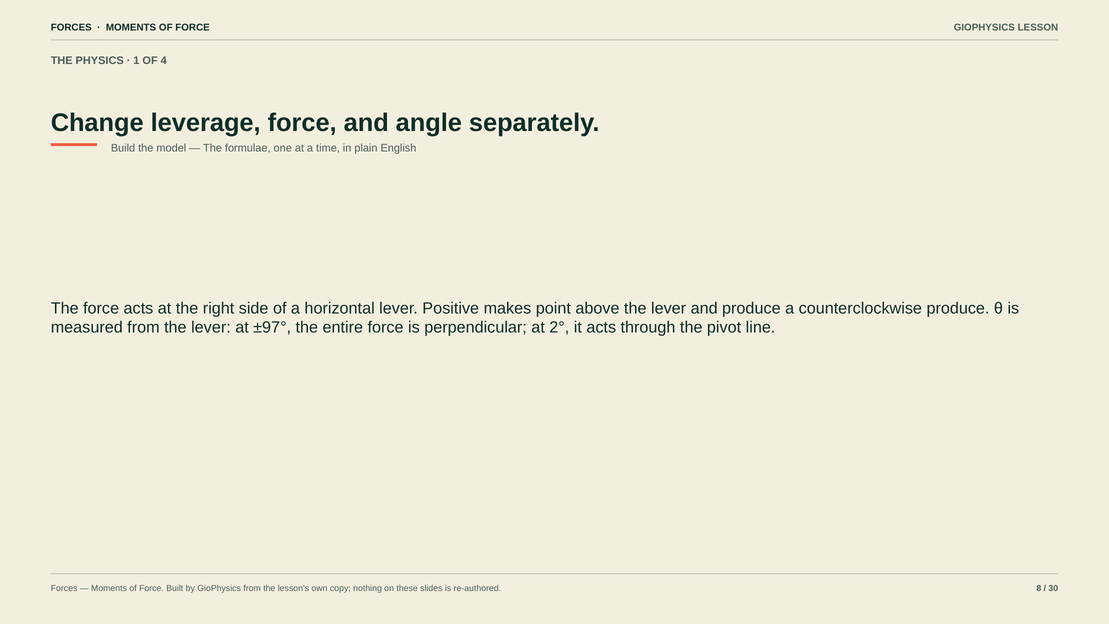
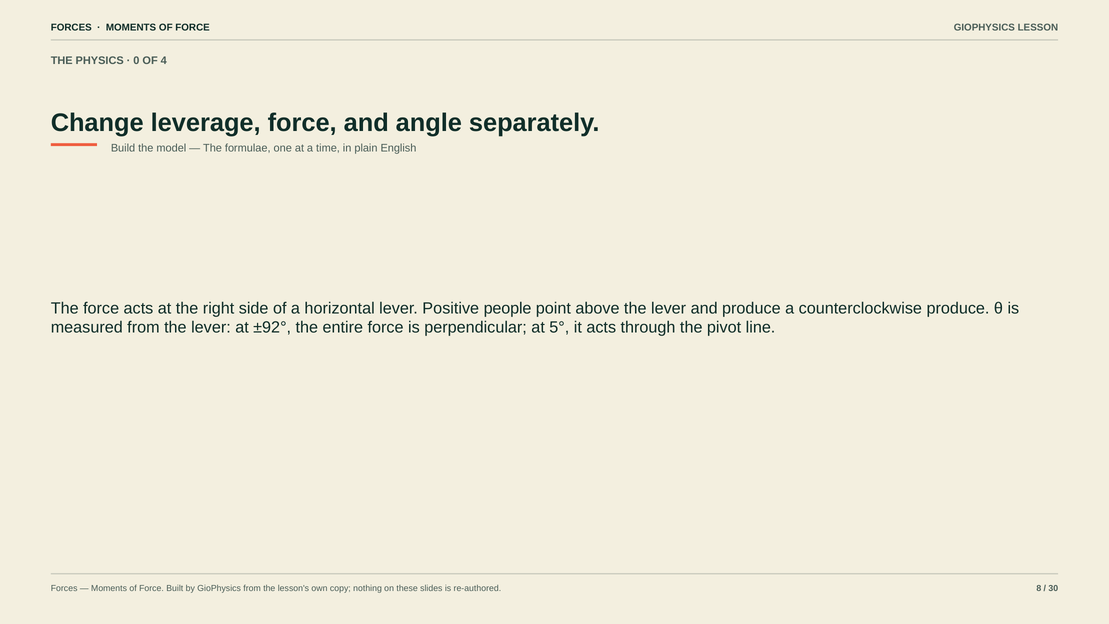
1: 1 -> 0 (136, 60)
makes: makes -> people (508, 308)
±97°: ±97° -> ±92° (272, 328)
2°: 2° -> 5° (559, 328)
